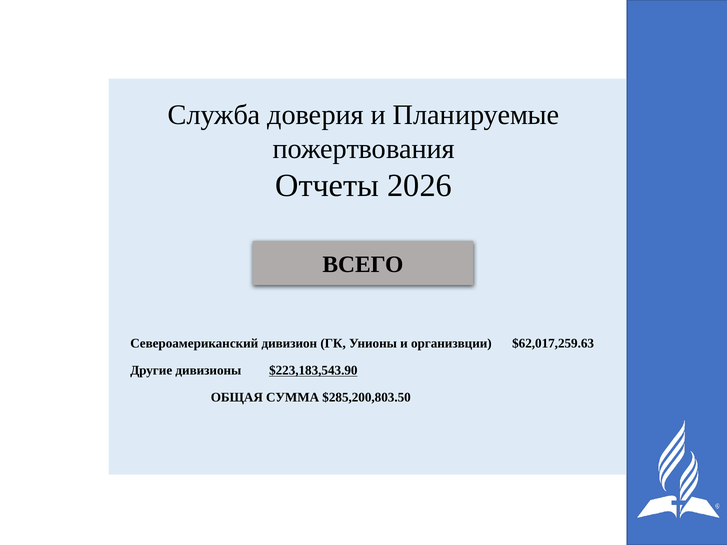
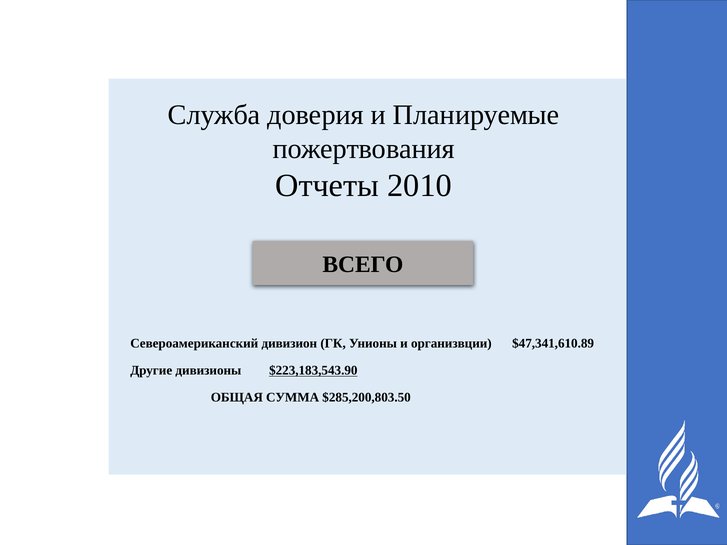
2026: 2026 -> 2010 (420, 186)
$62,017,259.63: $62,017,259.63 -> $47,341,610.89 (553, 344)
